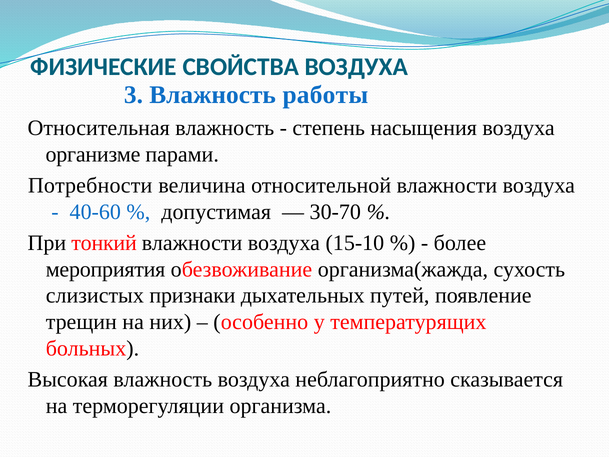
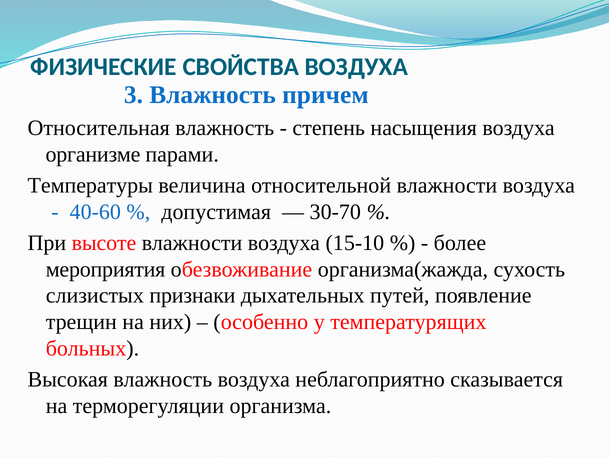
работы: работы -> причем (325, 95)
Потребности: Потребности -> Температуры (90, 185)
тонкий: тонкий -> высоте (104, 243)
